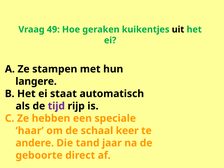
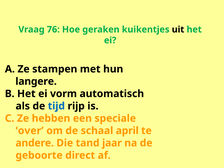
49: 49 -> 76 (53, 29)
staat: staat -> vorm (64, 94)
tijd colour: purple -> blue (56, 106)
haar: haar -> over (30, 131)
keer: keer -> april (127, 131)
